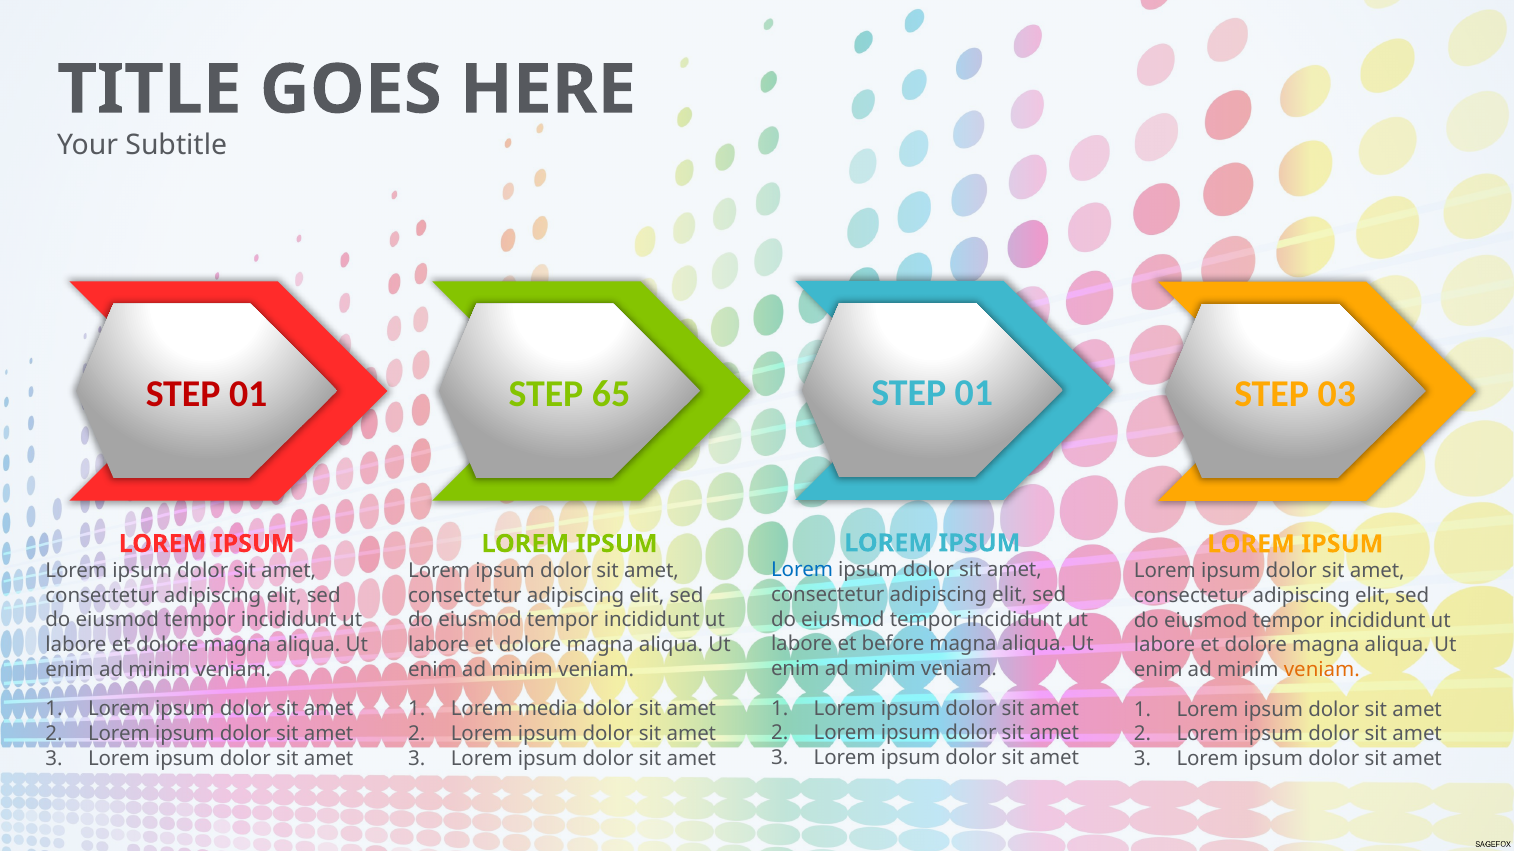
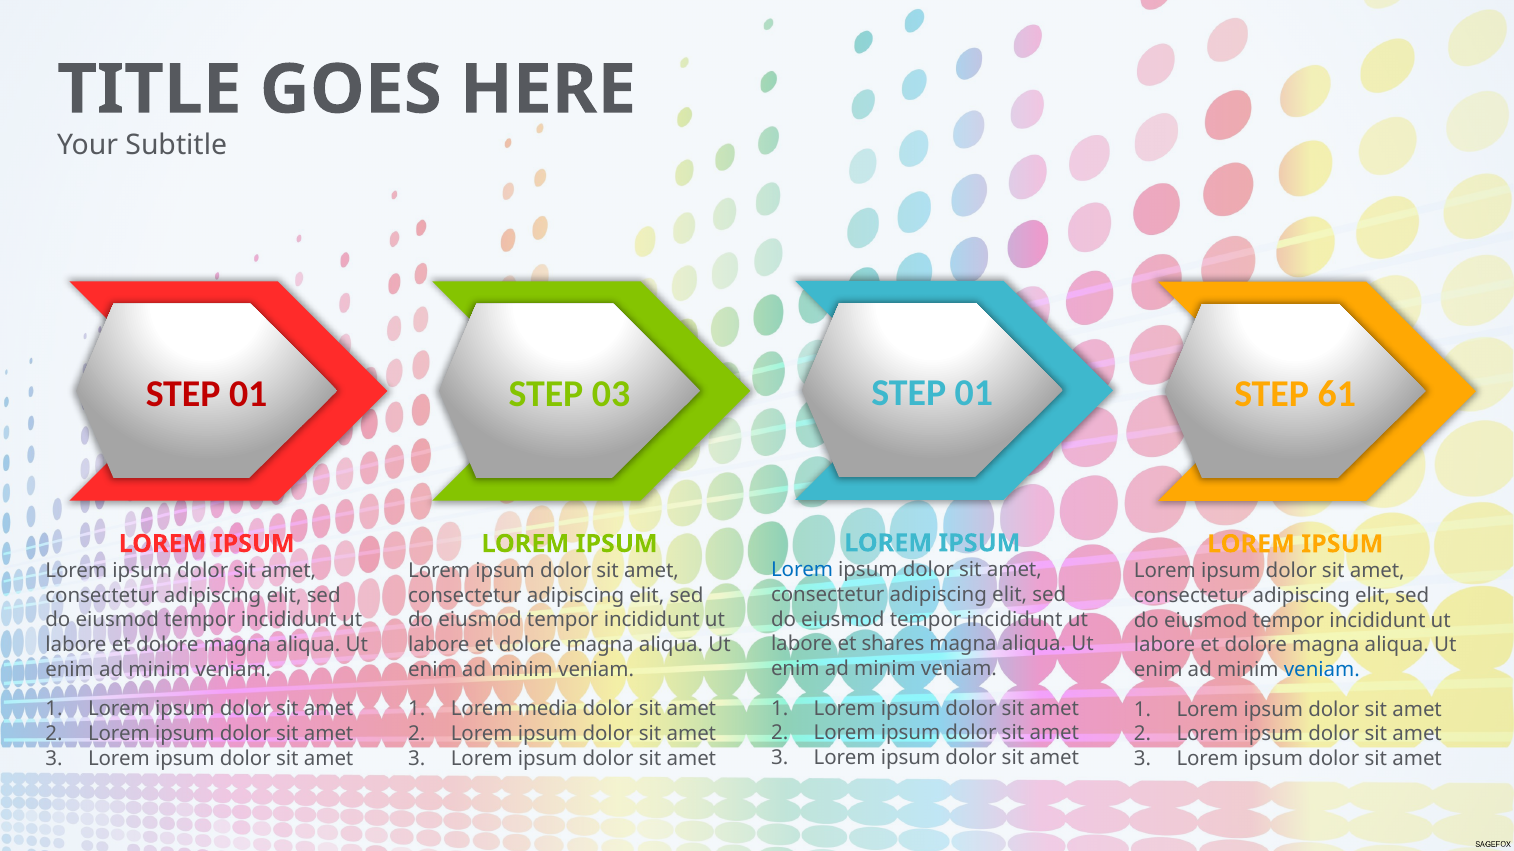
65: 65 -> 03 (611, 394)
03: 03 -> 61 (1337, 394)
before: before -> shares (893, 645)
veniam colour: orange -> blue (1322, 670)
